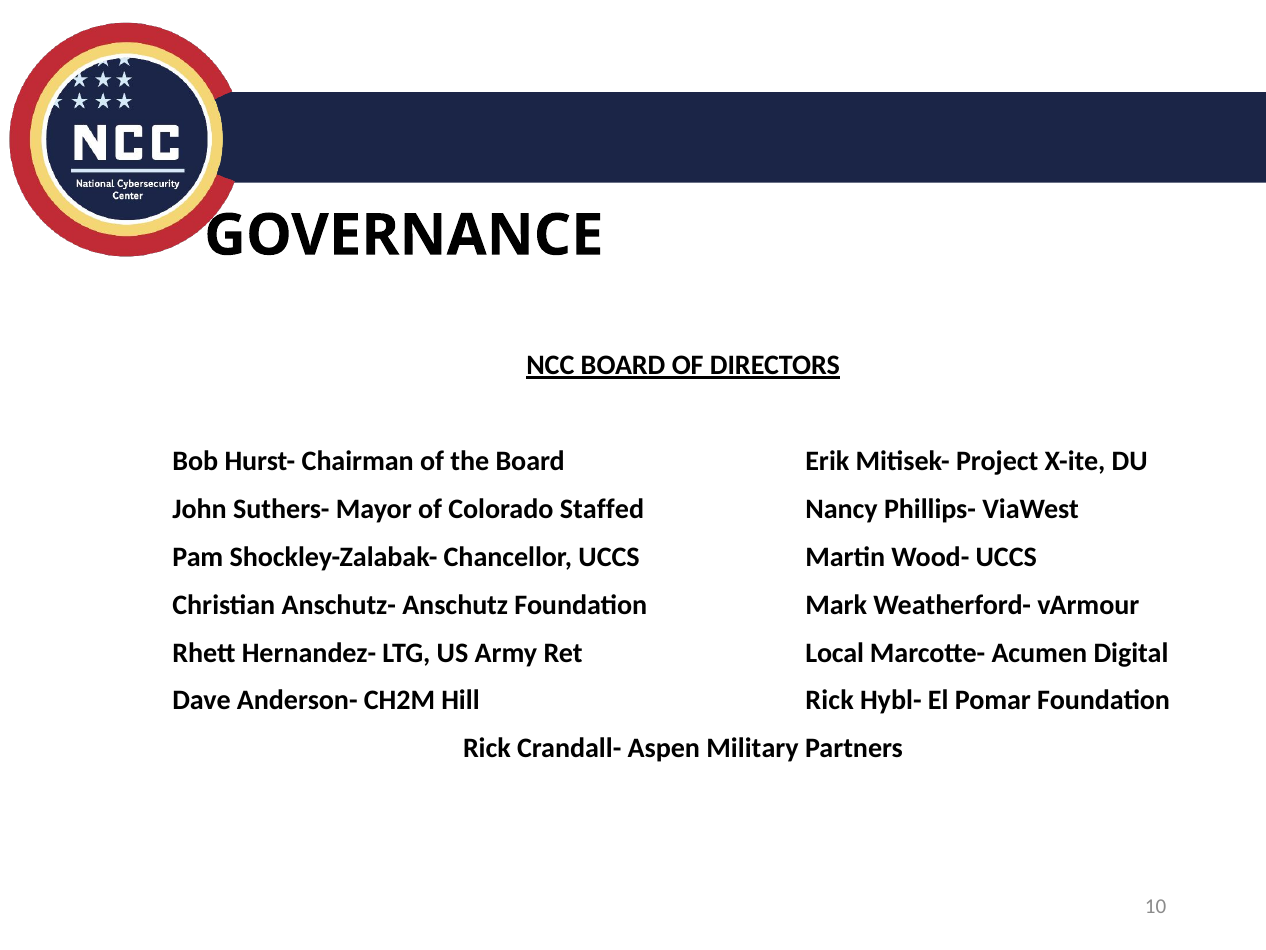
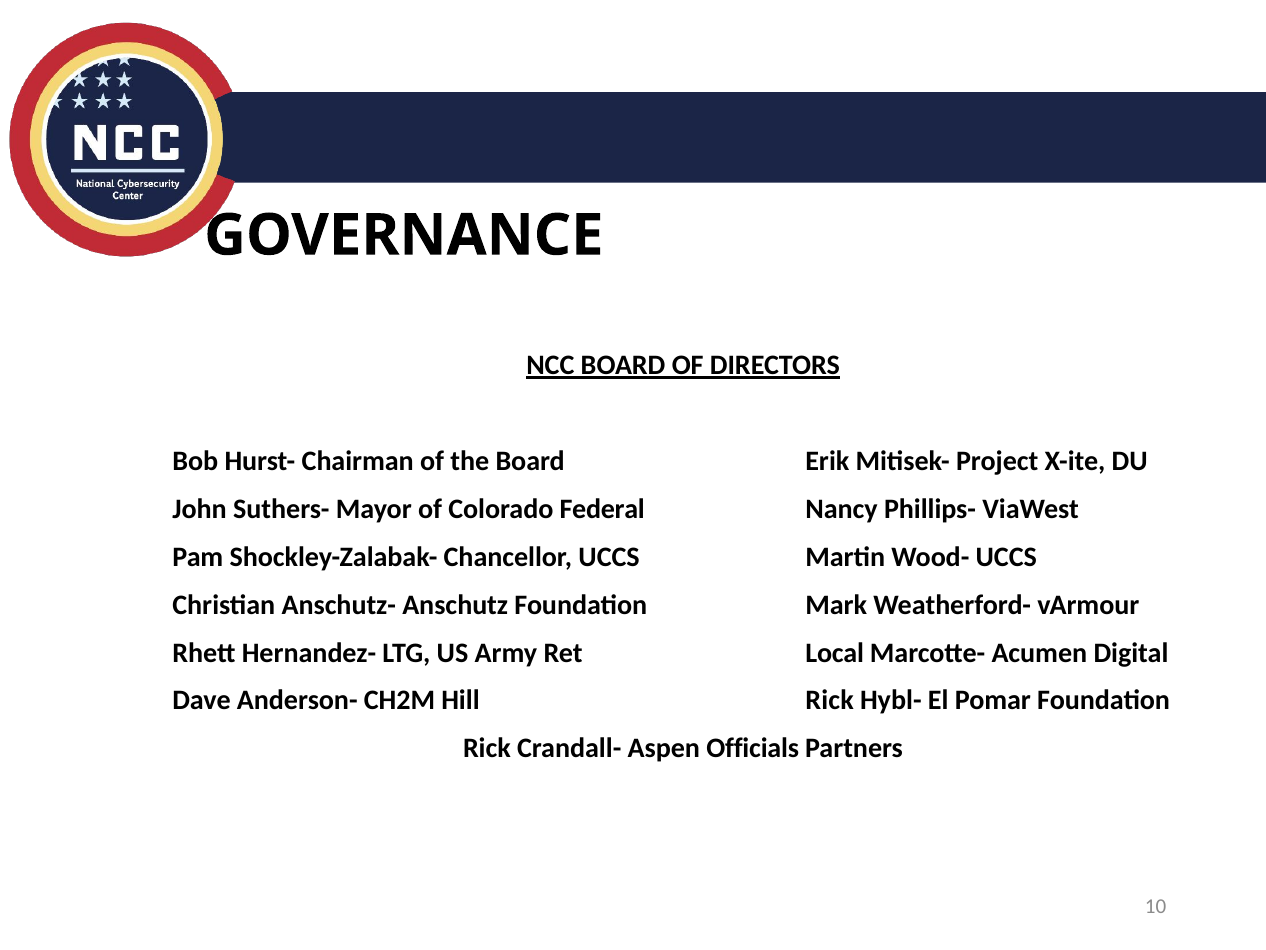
Staffed: Staffed -> Federal (602, 509)
Military: Military -> Officials (753, 748)
